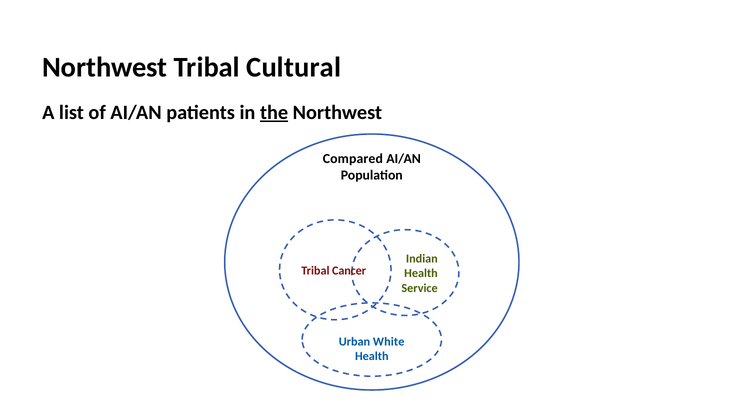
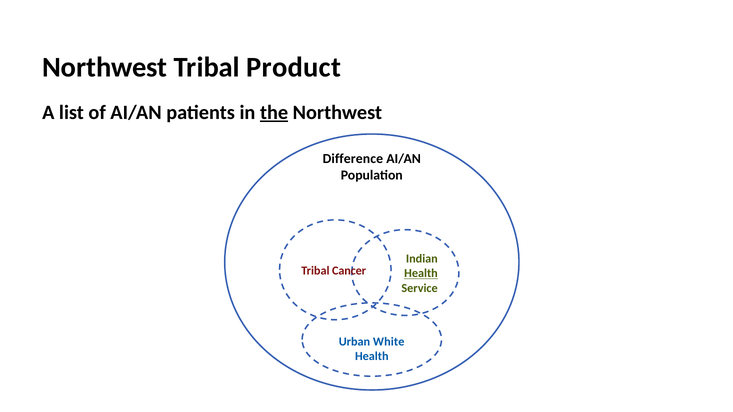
Cultural: Cultural -> Product (294, 67)
Compared: Compared -> Difference (353, 159)
Health underline: none -> present (421, 274)
